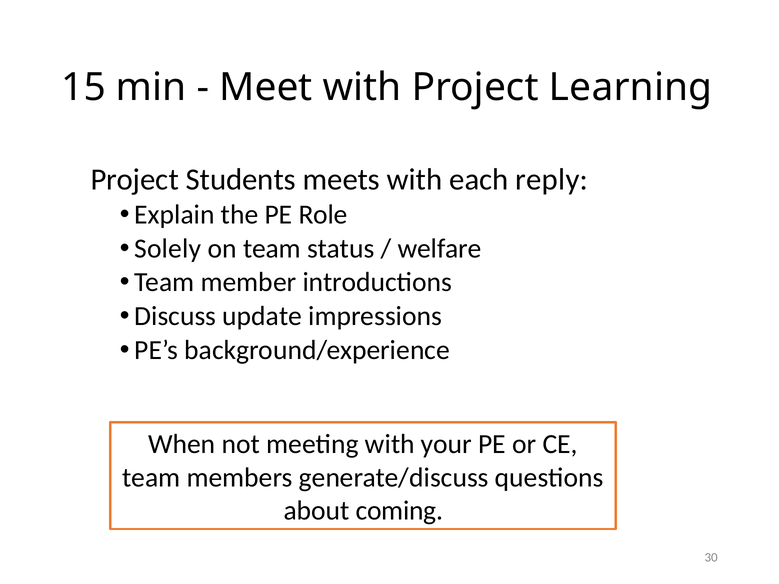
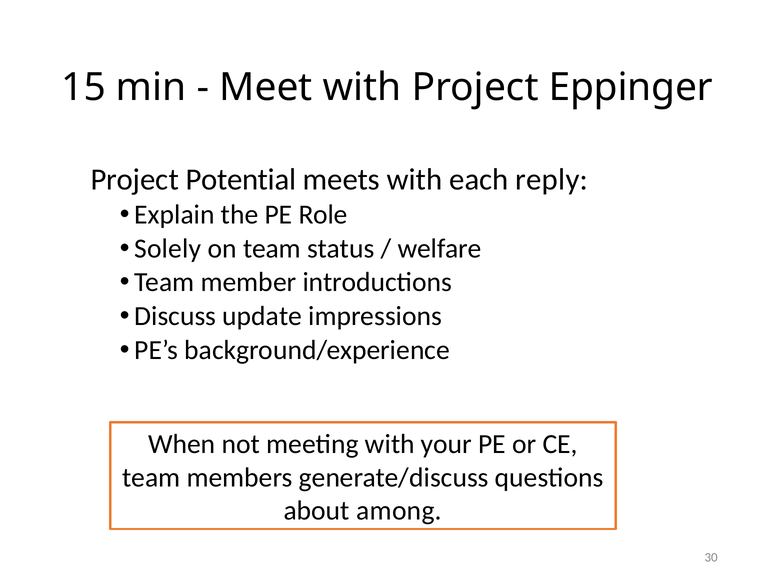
Learning: Learning -> Eppinger (631, 87)
Students: Students -> Potential (241, 179)
coming: coming -> among (399, 511)
